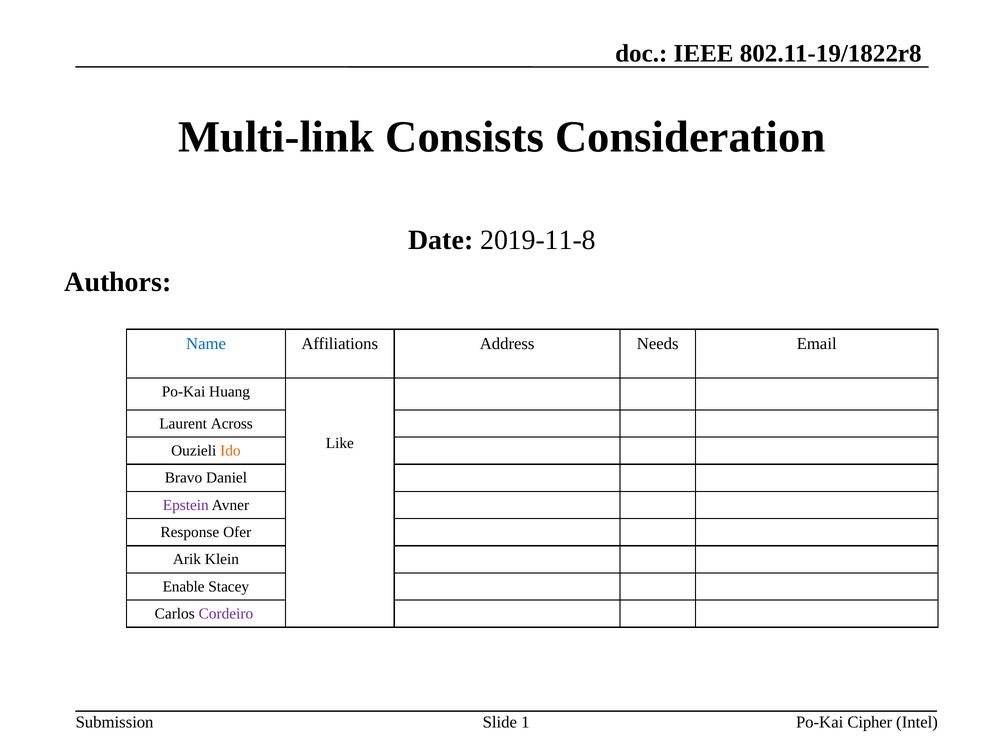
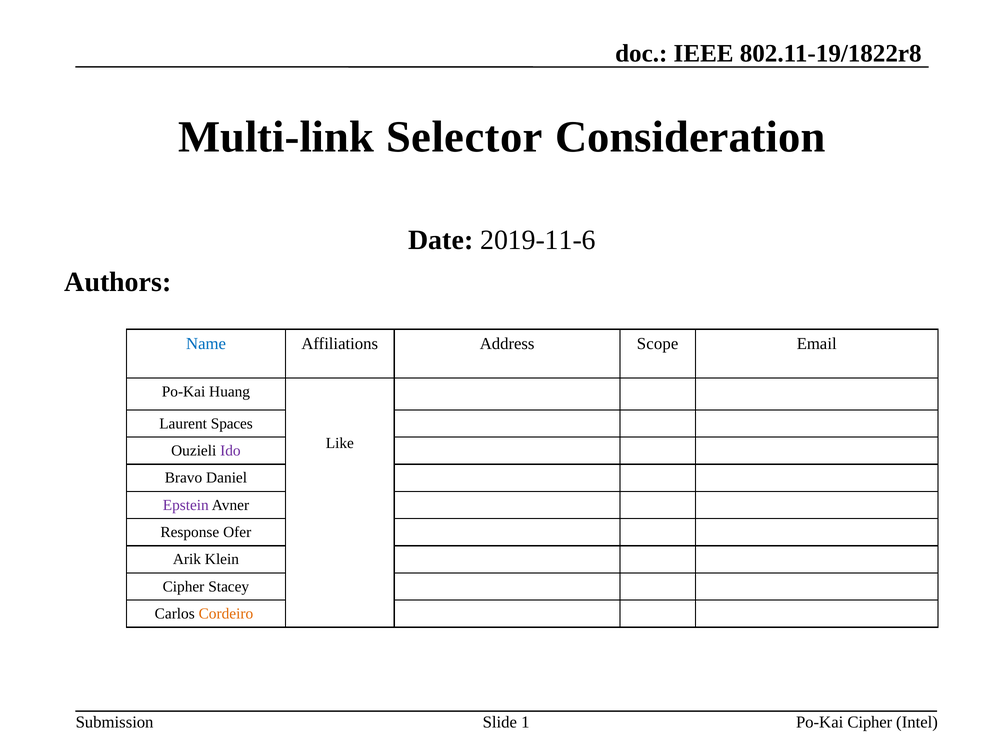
Consists: Consists -> Selector (464, 137)
2019-11-8: 2019-11-8 -> 2019-11-6 (538, 240)
Needs: Needs -> Scope (658, 344)
Across: Across -> Spaces (232, 424)
Ido colour: orange -> purple (230, 451)
Enable: Enable -> Cipher (183, 587)
Cordeiro colour: purple -> orange (226, 614)
